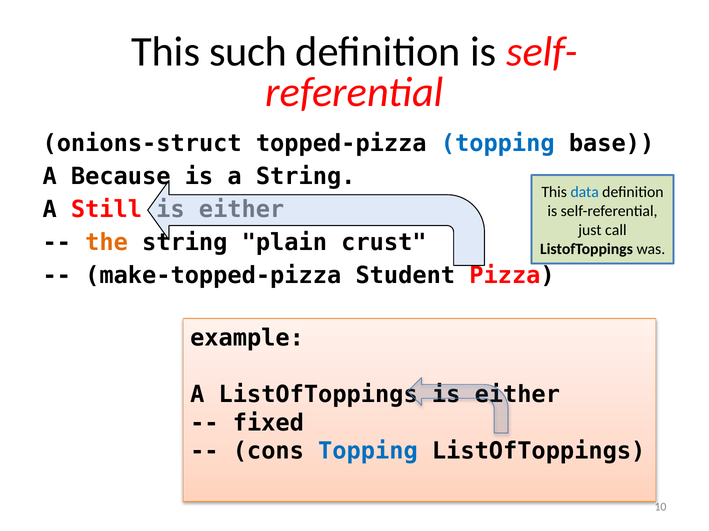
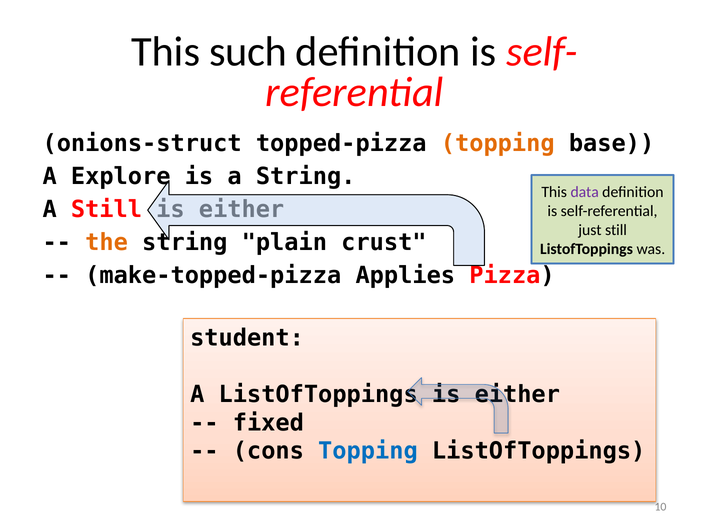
topping colour: blue -> orange (498, 143)
Because: Because -> Explore (121, 177)
data colour: blue -> purple (585, 193)
just call: call -> still (616, 230)
Student: Student -> Applies (405, 276)
example: example -> student (247, 338)
